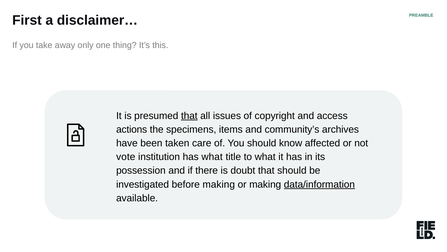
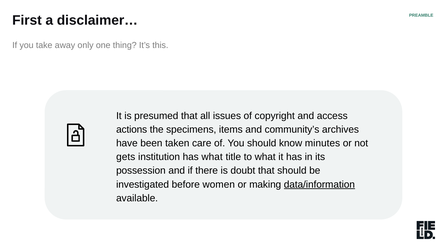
that underline: present -> none (189, 116)
affected: affected -> minutes (322, 143)
vote: vote -> gets (126, 157)
before making: making -> women (219, 184)
